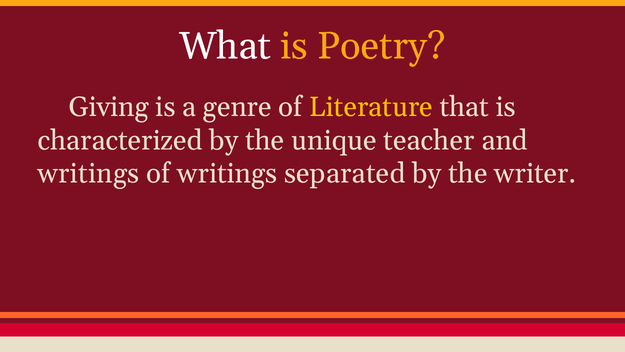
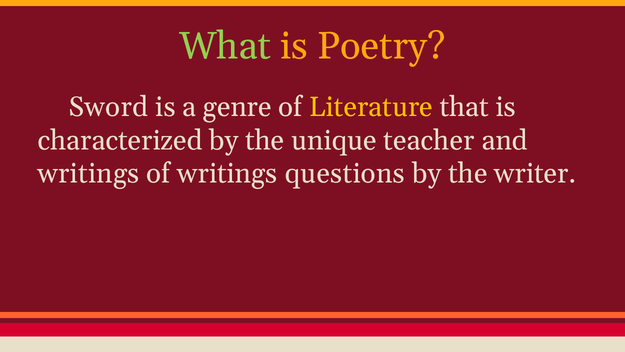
What colour: white -> light green (225, 46)
Giving: Giving -> Sword (109, 107)
separated: separated -> questions (345, 174)
